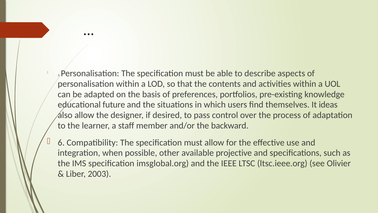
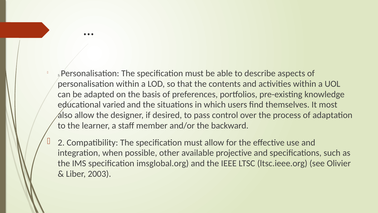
future: future -> varied (114, 105)
ideas: ideas -> most (328, 105)
6: 6 -> 2 (61, 142)
